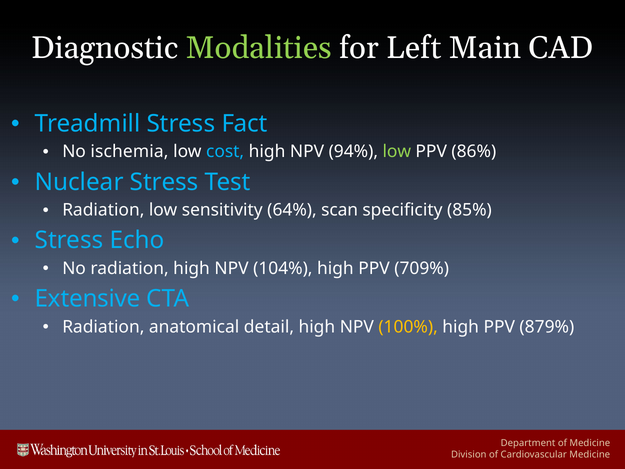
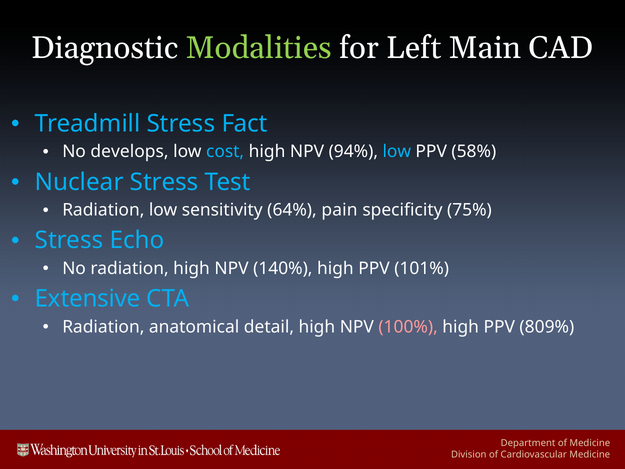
ischemia: ischemia -> develops (130, 152)
low colour: light green -> light blue (397, 152)
86%: 86% -> 58% (474, 152)
scan: scan -> pain (339, 210)
85%: 85% -> 75% (469, 210)
104%: 104% -> 140% (283, 268)
709%: 709% -> 101% (422, 268)
100% colour: yellow -> pink (408, 327)
879%: 879% -> 809% (547, 327)
